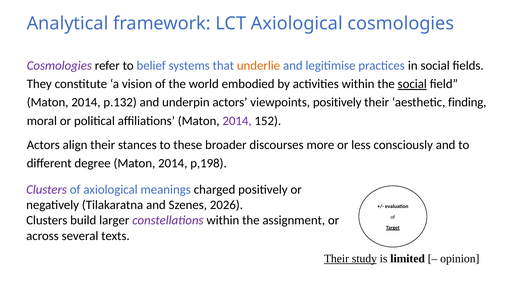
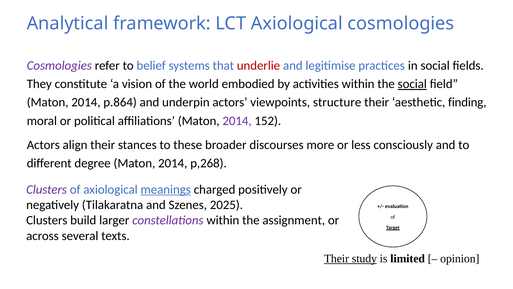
underlie colour: orange -> red (258, 65)
p.132: p.132 -> p.864 (120, 102)
viewpoints positively: positively -> structure (337, 102)
p,198: p,198 -> p,268 (209, 163)
meanings underline: none -> present (166, 189)
2026: 2026 -> 2025 (226, 205)
